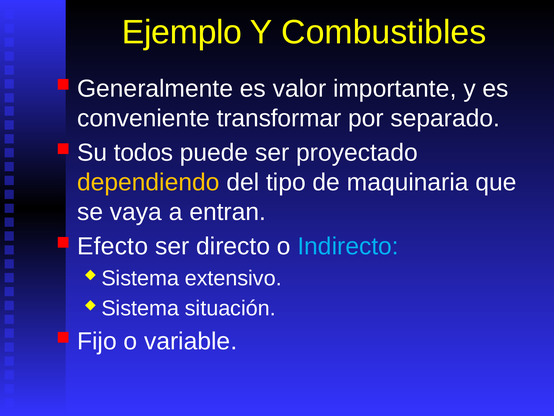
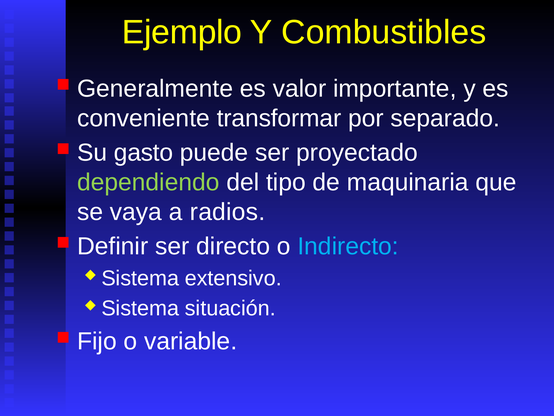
todos: todos -> gasto (144, 153)
dependiendo colour: yellow -> light green (148, 182)
entran: entran -> radios (228, 212)
Efecto: Efecto -> Definir (113, 246)
